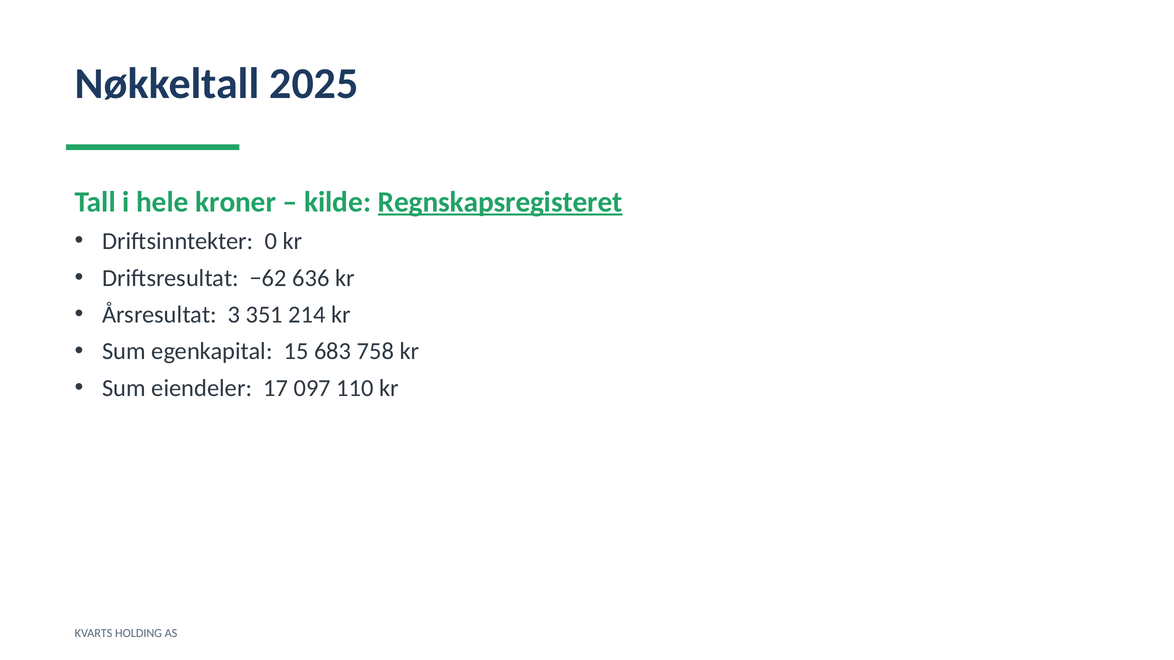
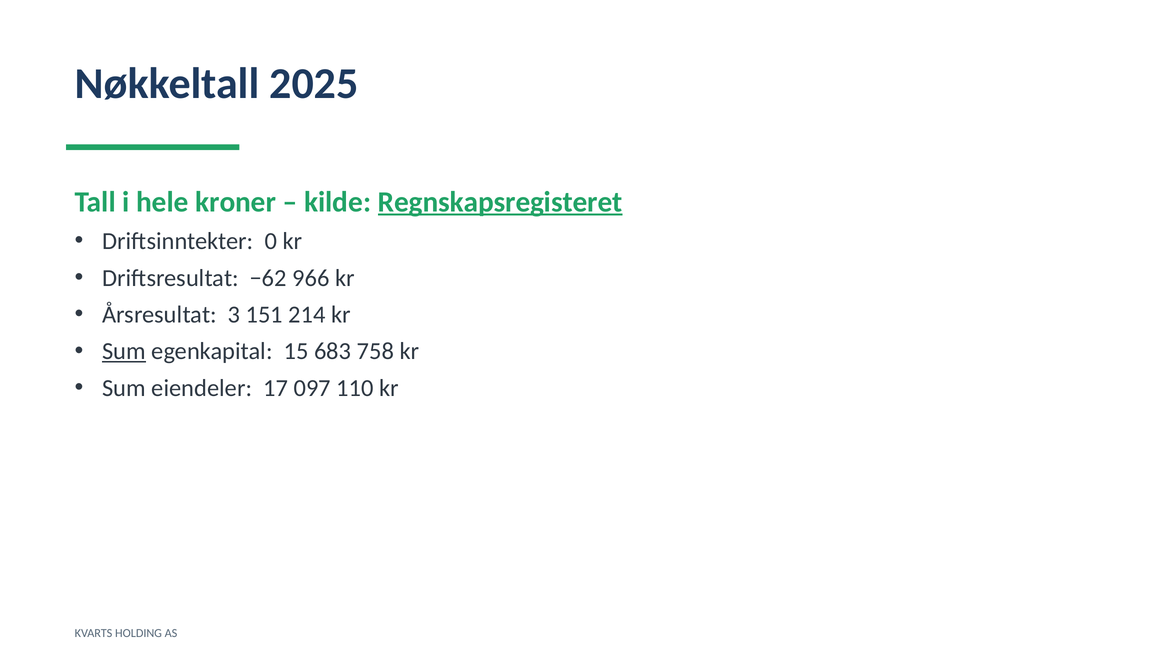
636: 636 -> 966 (311, 278)
351: 351 -> 151 (264, 315)
Sum underline: none -> present (124, 352)
